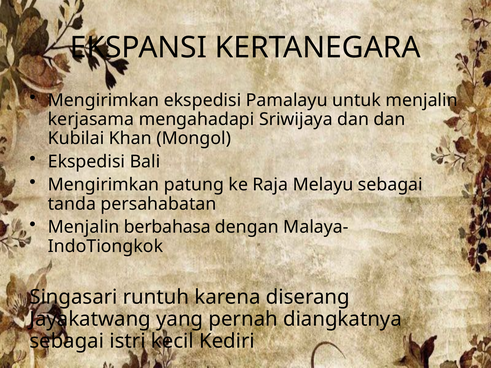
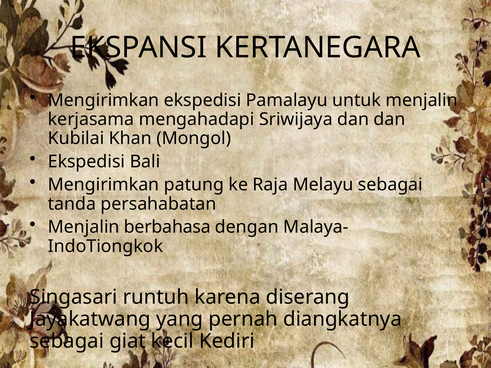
istri: istri -> giat (128, 341)
